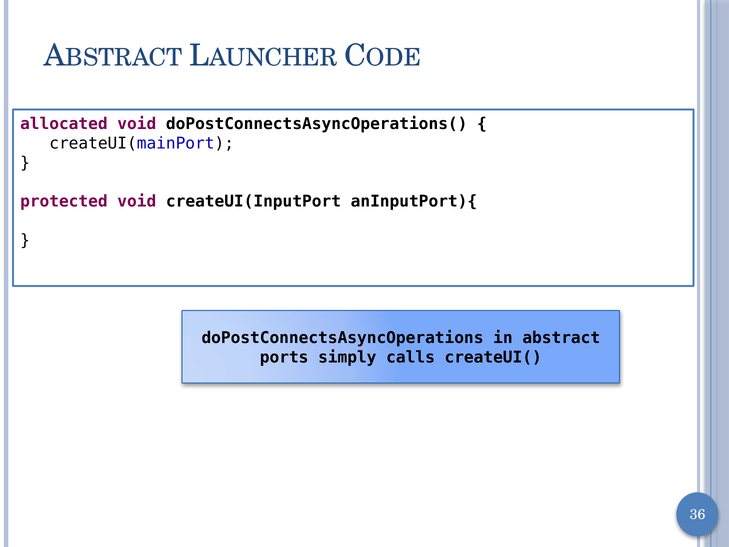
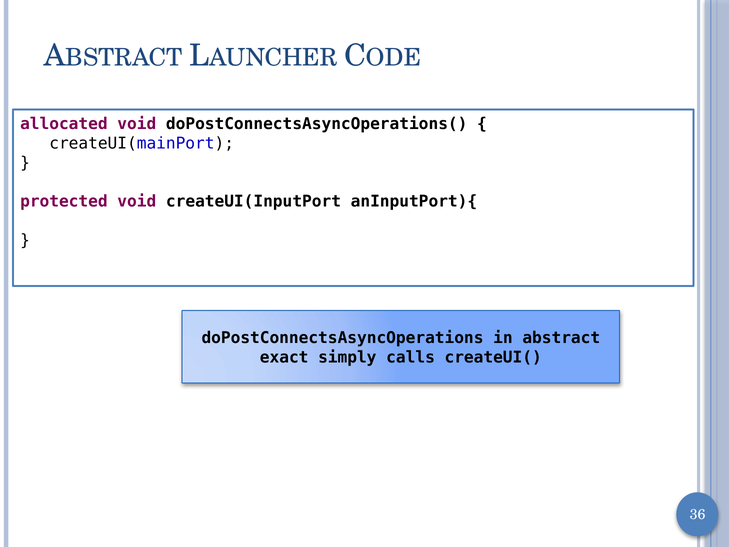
ports: ports -> exact (284, 357)
